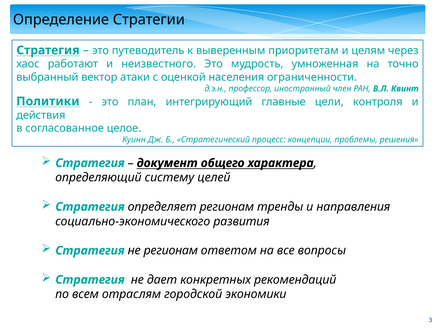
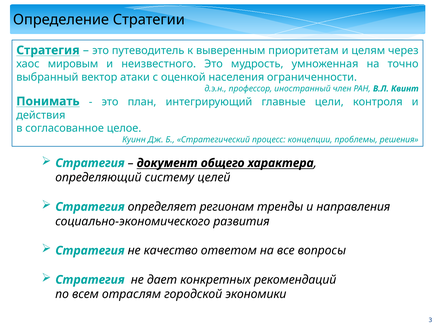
работают: работают -> мировым (73, 64)
Политики: Политики -> Понимать (48, 101)
не регионам: регионам -> качество (171, 250)
